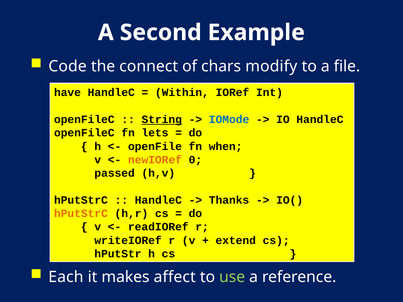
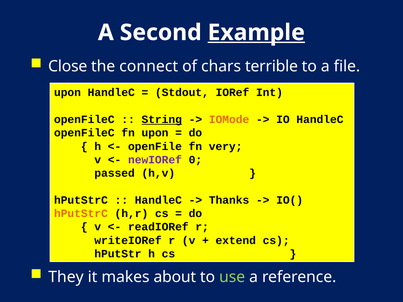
Example underline: none -> present (256, 33)
Code: Code -> Close (68, 66)
modify: modify -> terrible (271, 66)
have: have -> upon (67, 93)
Within: Within -> Stdout (182, 93)
IOMode colour: blue -> orange (229, 120)
fn lets: lets -> upon (155, 133)
when: when -> very (226, 146)
newIORef colour: orange -> purple (155, 160)
Each: Each -> They (66, 277)
affect: affect -> about (175, 277)
